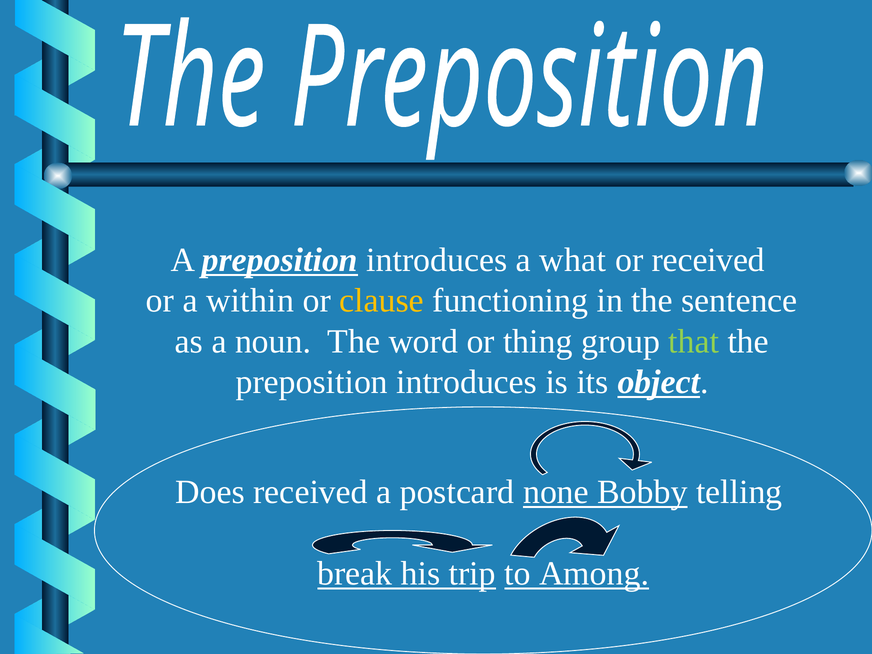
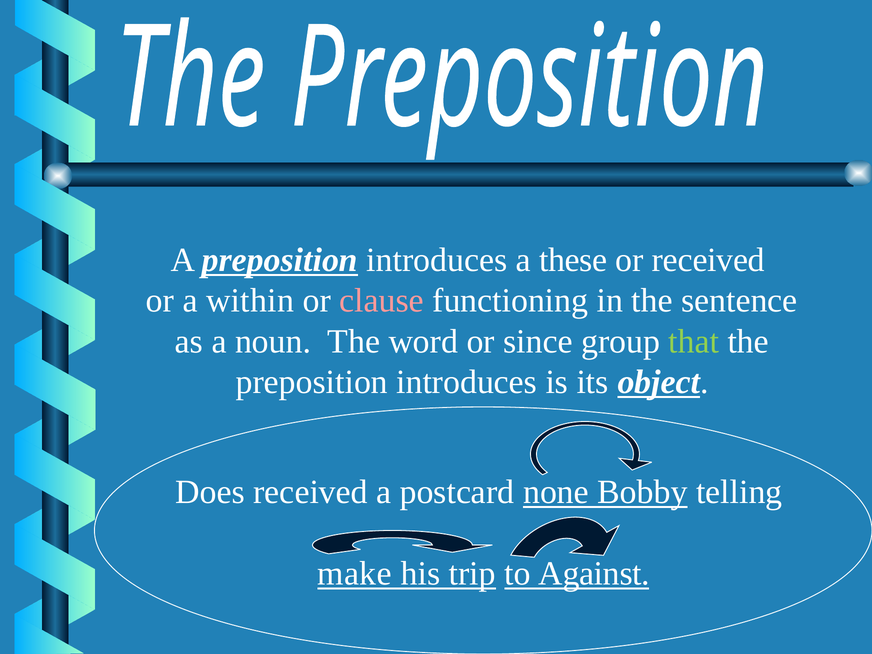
what: what -> these (573, 260)
clause colour: yellow -> pink (382, 301)
thing: thing -> since (538, 341)
break: break -> make (355, 574)
Among: Among -> Against (594, 574)
